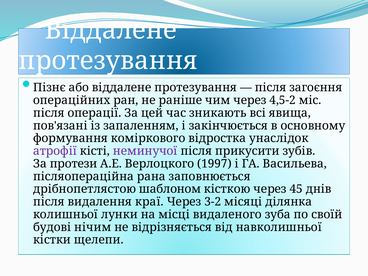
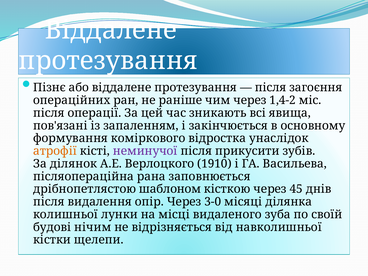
4,5-2: 4,5-2 -> 1,4-2 (283, 100)
атрофії colour: purple -> orange (55, 151)
протези: протези -> ділянок (73, 164)
1997: 1997 -> 1910 (214, 164)
краї: краї -> опір (149, 202)
3-2: 3-2 -> 3-0 (213, 202)
